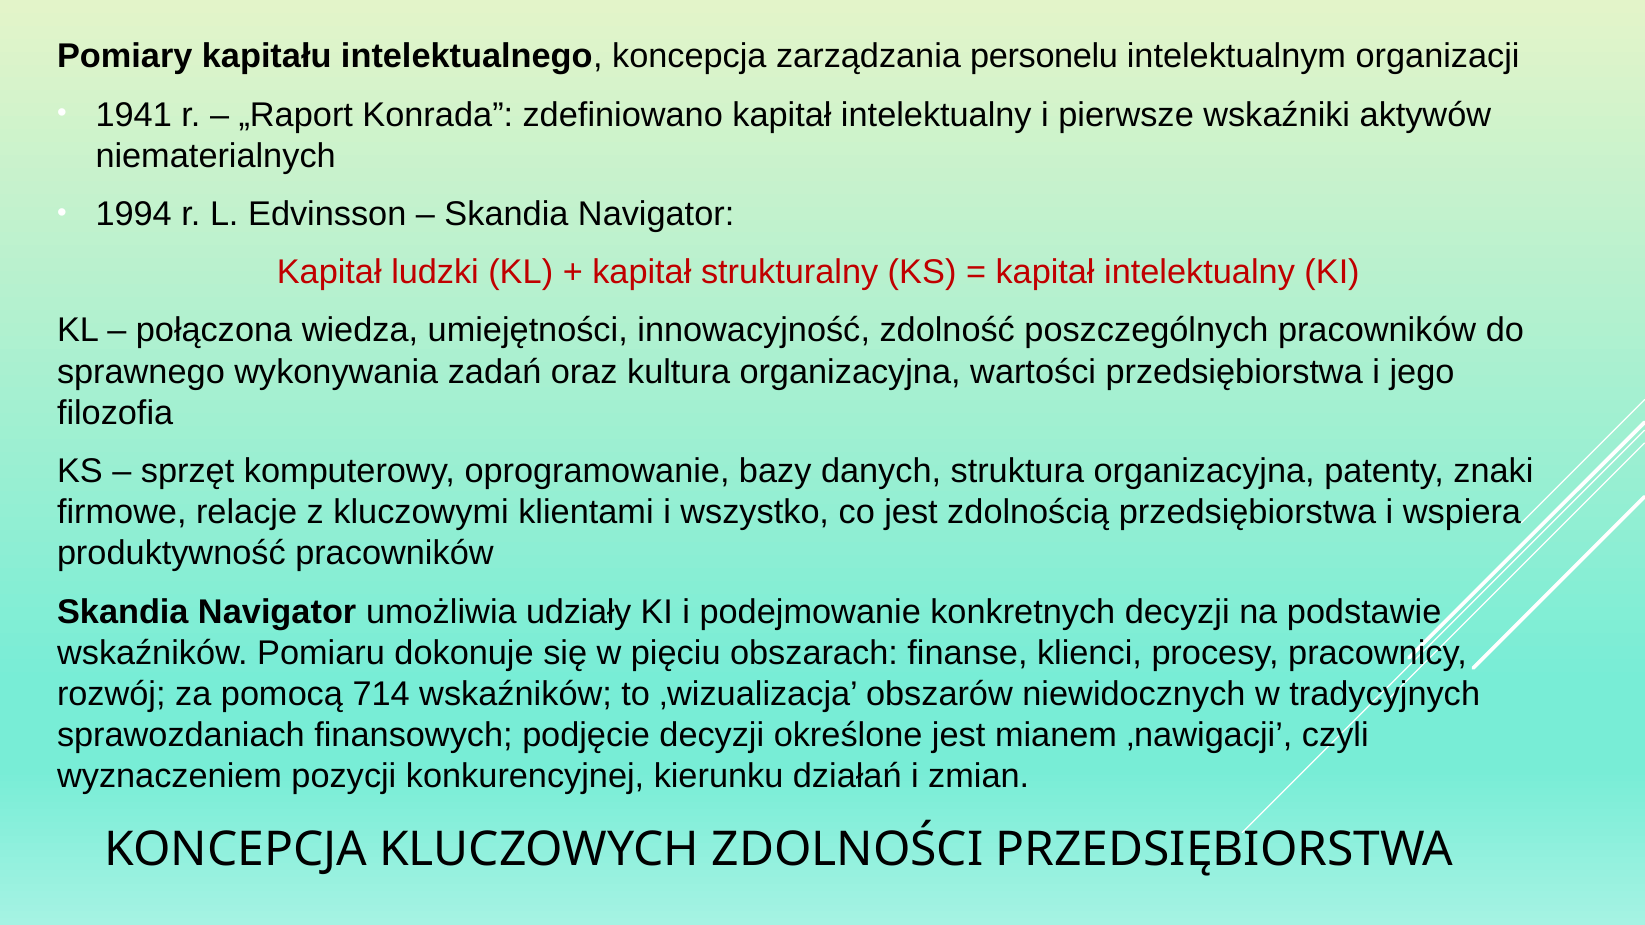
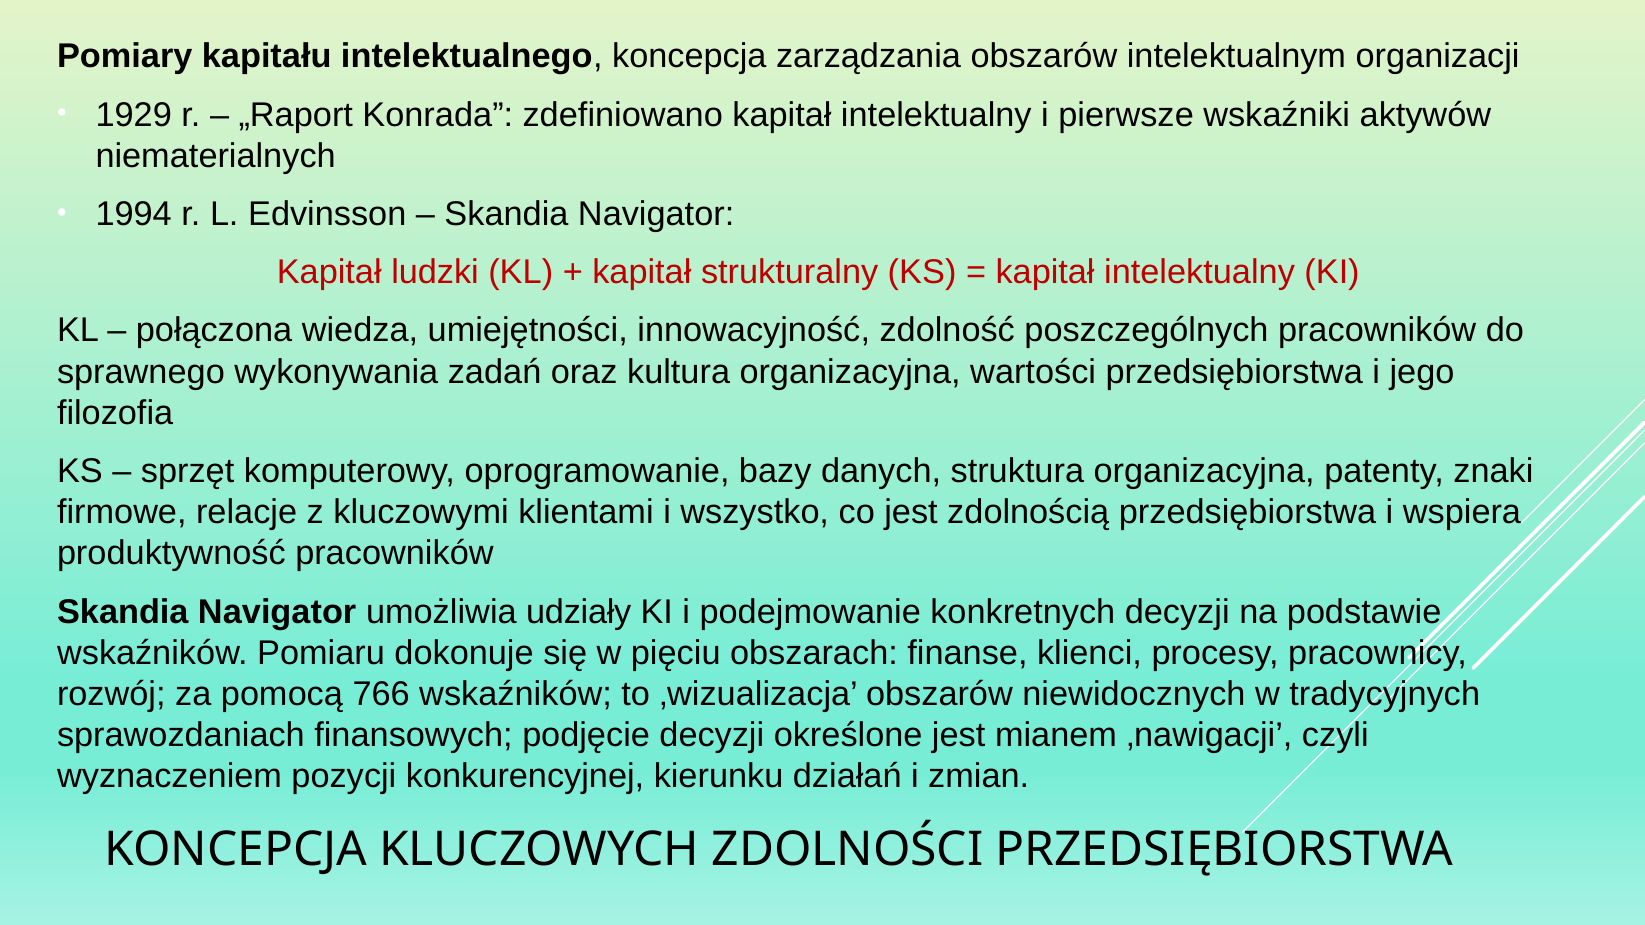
zarządzania personelu: personelu -> obszarów (1044, 56)
1941: 1941 -> 1929 (134, 115)
714: 714 -> 766 (381, 694)
